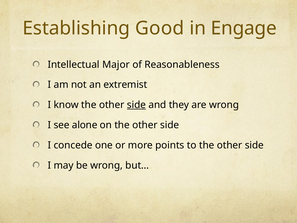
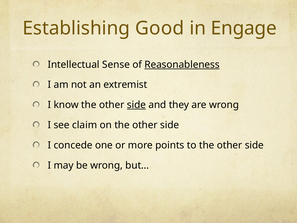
Major: Major -> Sense (116, 64)
Reasonableness underline: none -> present (182, 64)
alone: alone -> claim (85, 125)
